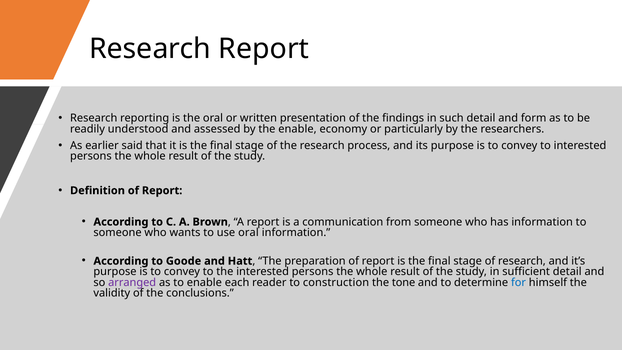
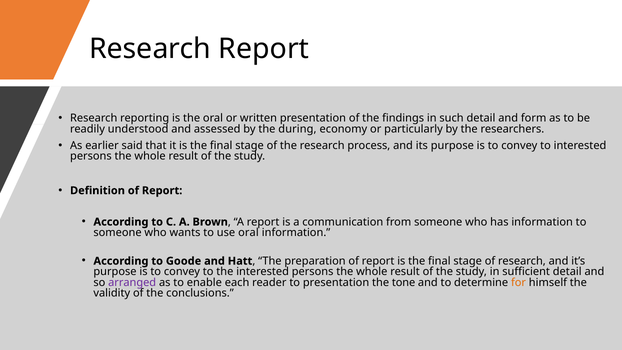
the enable: enable -> during (297, 129)
to construction: construction -> presentation (336, 282)
for colour: blue -> orange (519, 282)
